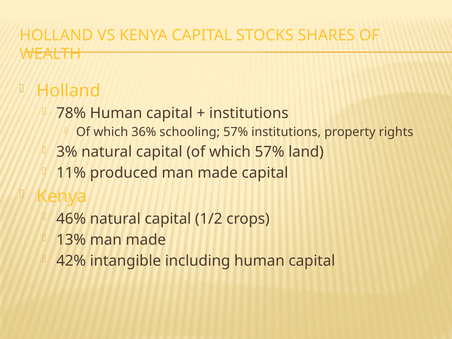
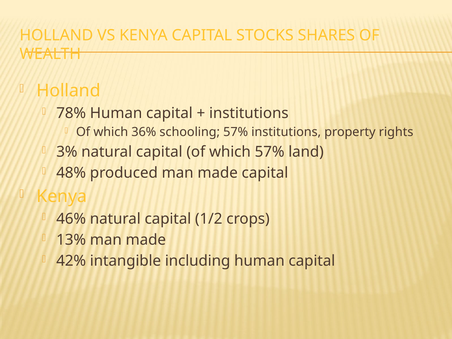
11%: 11% -> 48% (71, 173)
